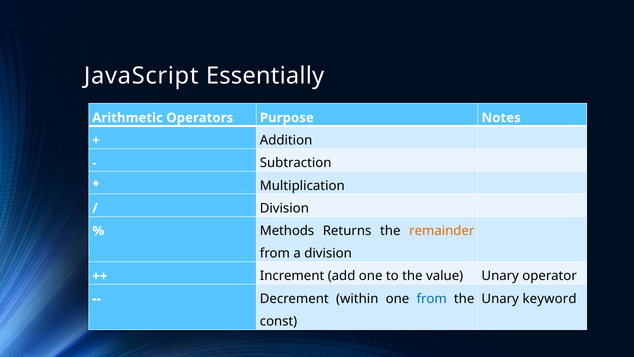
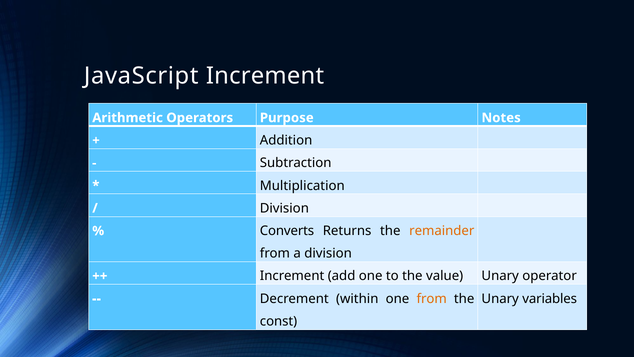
JavaScript Essentially: Essentially -> Increment (265, 76)
Methods: Methods -> Converts (287, 231)
keyword: keyword -> variables (550, 298)
from colour: blue -> orange (432, 298)
